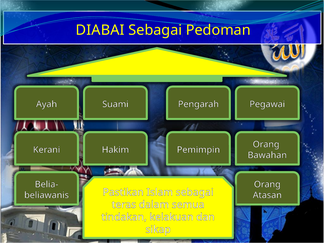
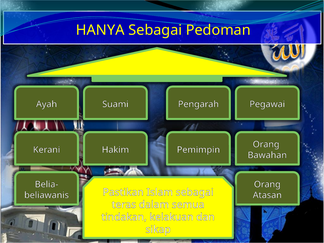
DIABAI: DIABAI -> HANYA (100, 30)
